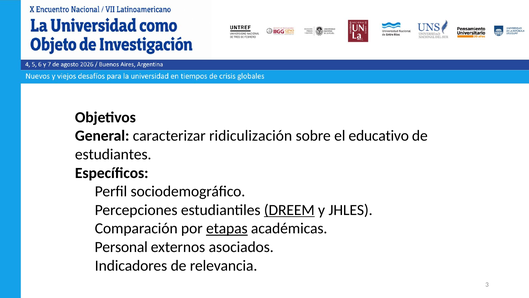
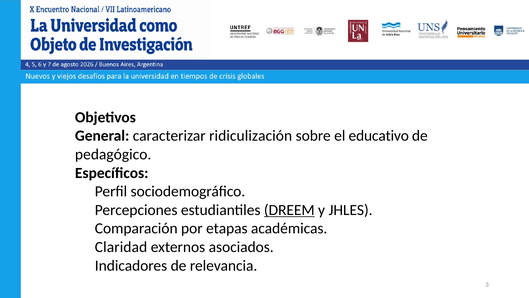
estudiantes: estudiantes -> pedagógico (113, 154)
etapas underline: present -> none (227, 228)
Personal: Personal -> Claridad (121, 247)
